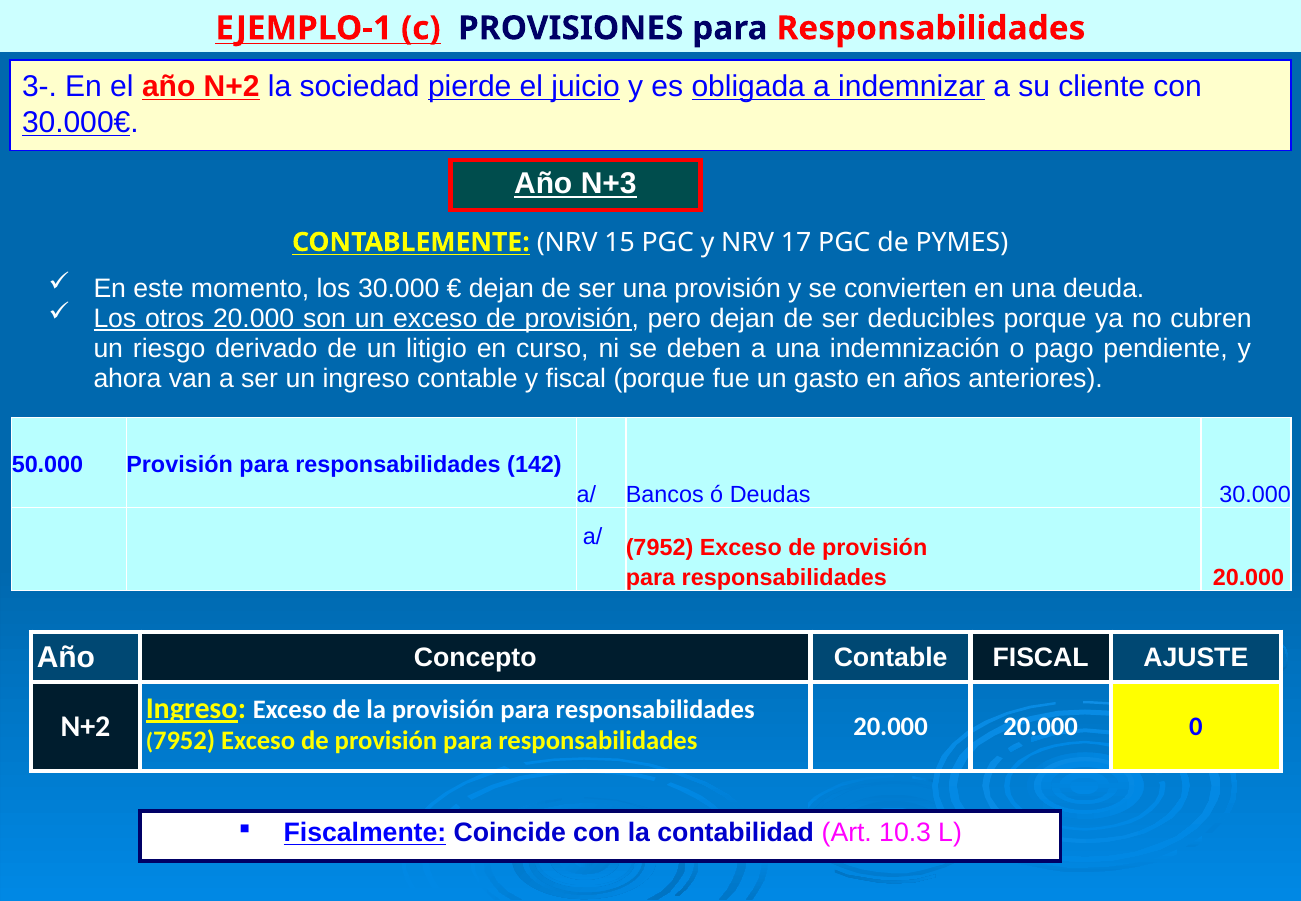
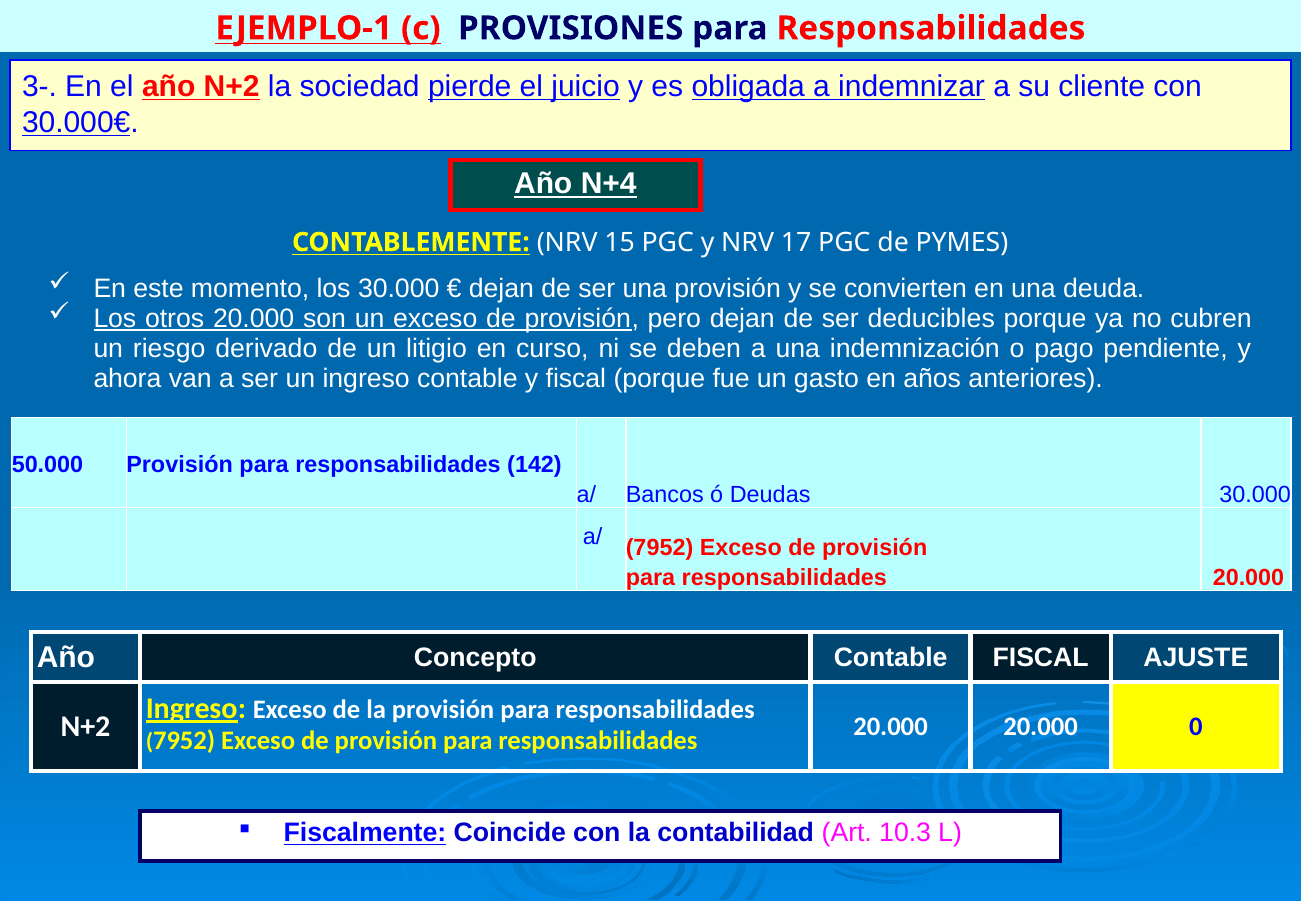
N+3: N+3 -> N+4 (609, 183)
